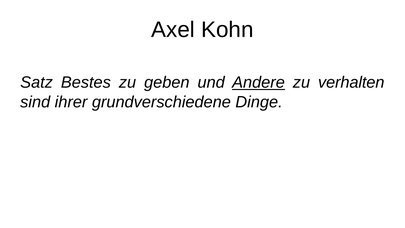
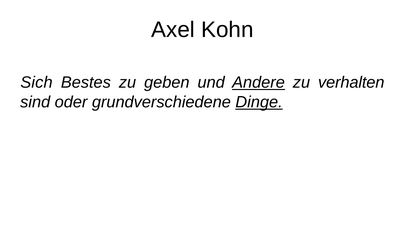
Satz: Satz -> Sich (36, 82)
ihrer: ihrer -> oder (71, 102)
Dinge underline: none -> present (259, 102)
